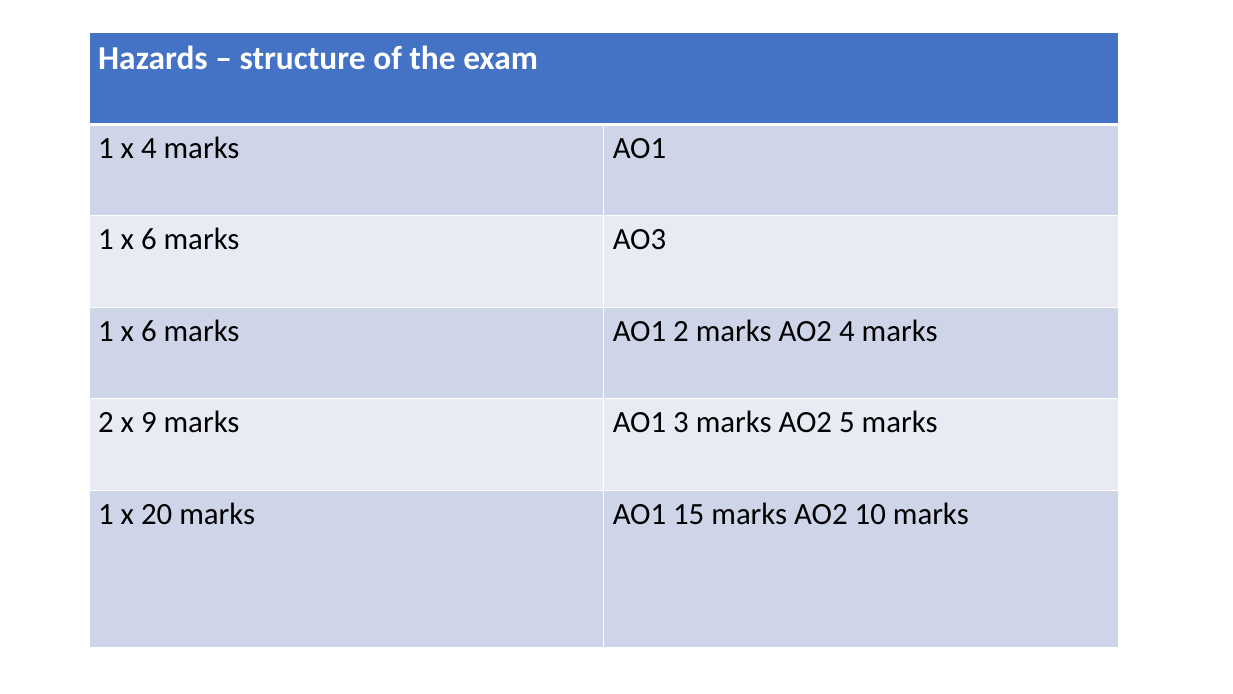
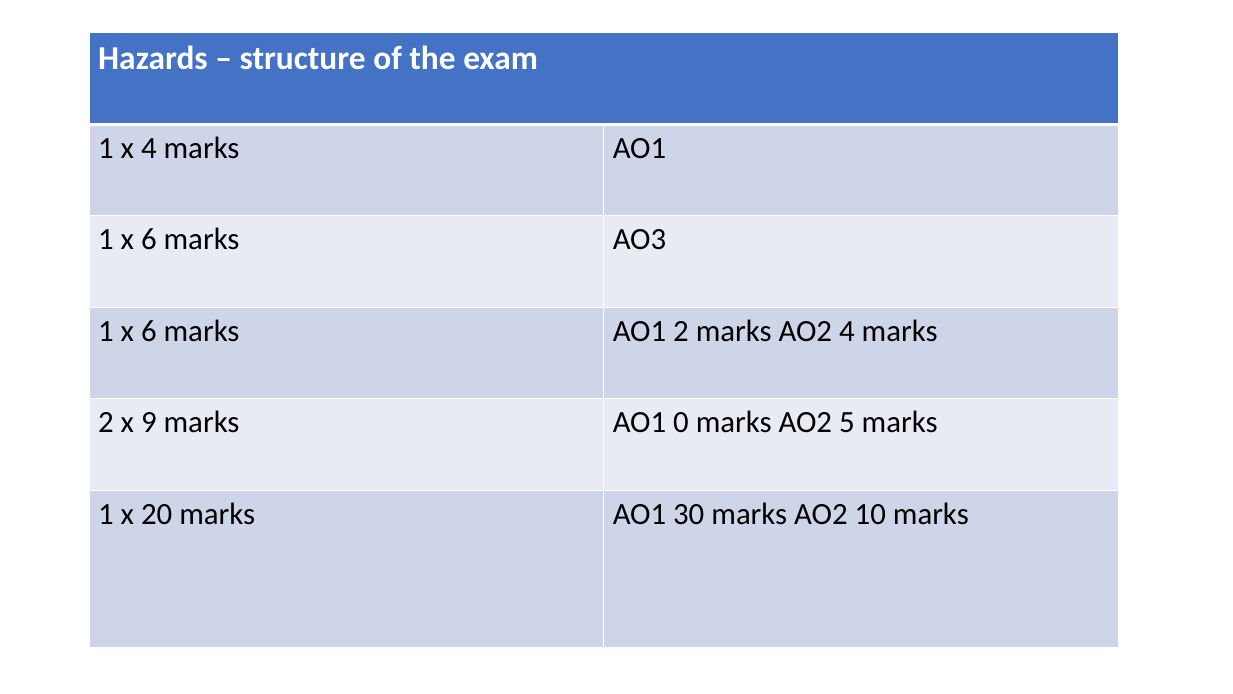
3: 3 -> 0 (681, 422)
15: 15 -> 30 (689, 514)
